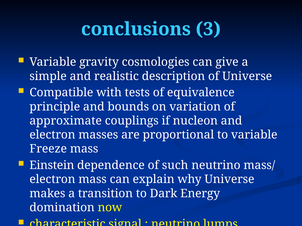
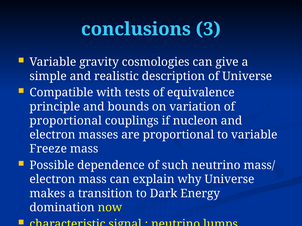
approximate: approximate -> proportional (66, 121)
Einstein: Einstein -> Possible (52, 166)
